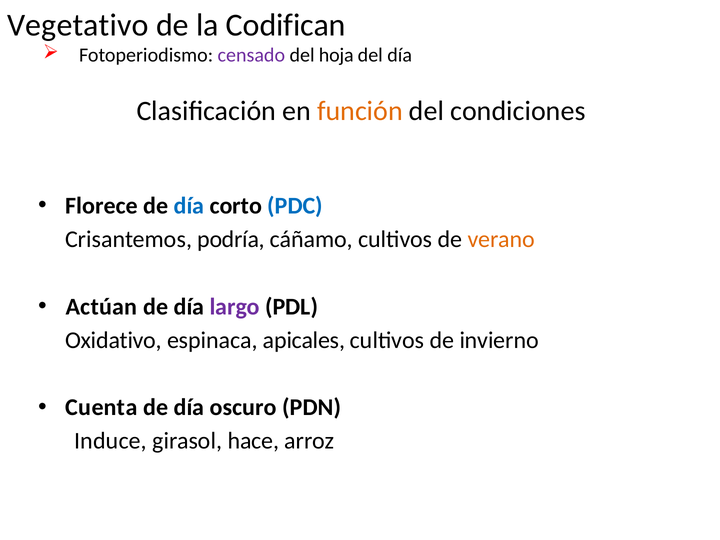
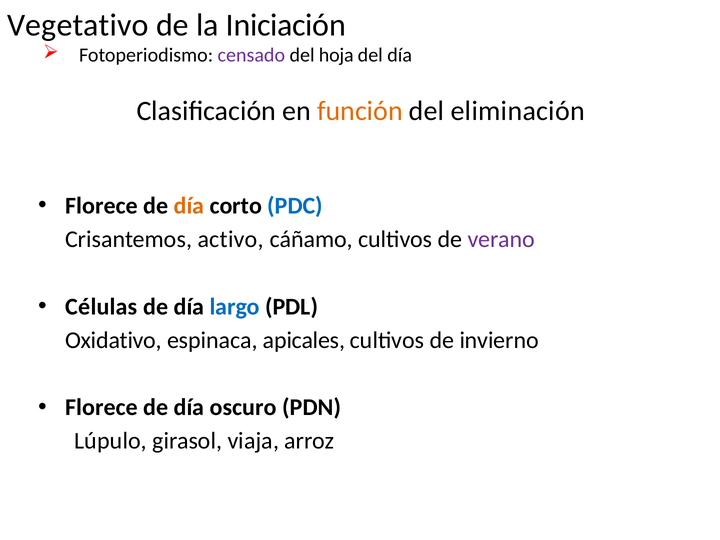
Codifican: Codifican -> Iniciación (286, 25)
condiciones: condiciones -> eliminación (518, 111)
día colour: blue -> orange (189, 206)
podría: podría -> activo (231, 239)
verano colour: orange -> purple (501, 239)
Actúan: Actúan -> Células (101, 307)
largo colour: purple -> blue (235, 307)
Cuenta: Cuenta -> Florece (102, 407)
Induce: Induce -> Lúpulo (111, 441)
hace: hace -> viaja (253, 441)
